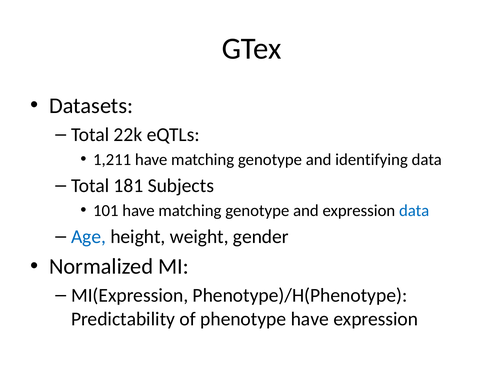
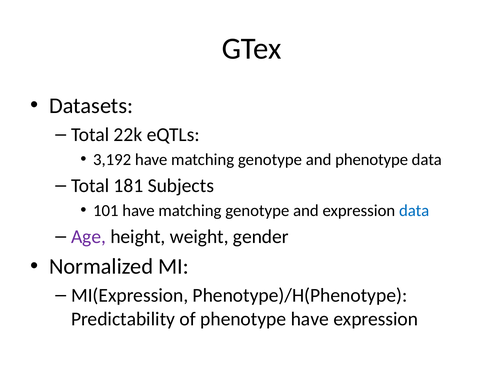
1,211: 1,211 -> 3,192 (112, 159)
and identifying: identifying -> phenotype (372, 159)
Age colour: blue -> purple (89, 236)
